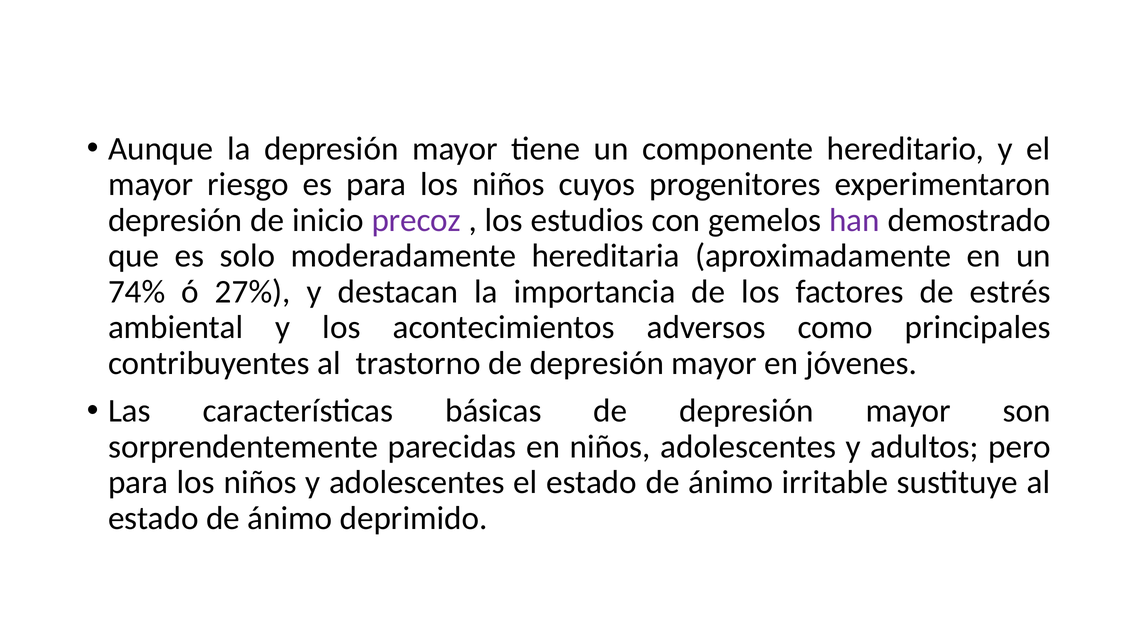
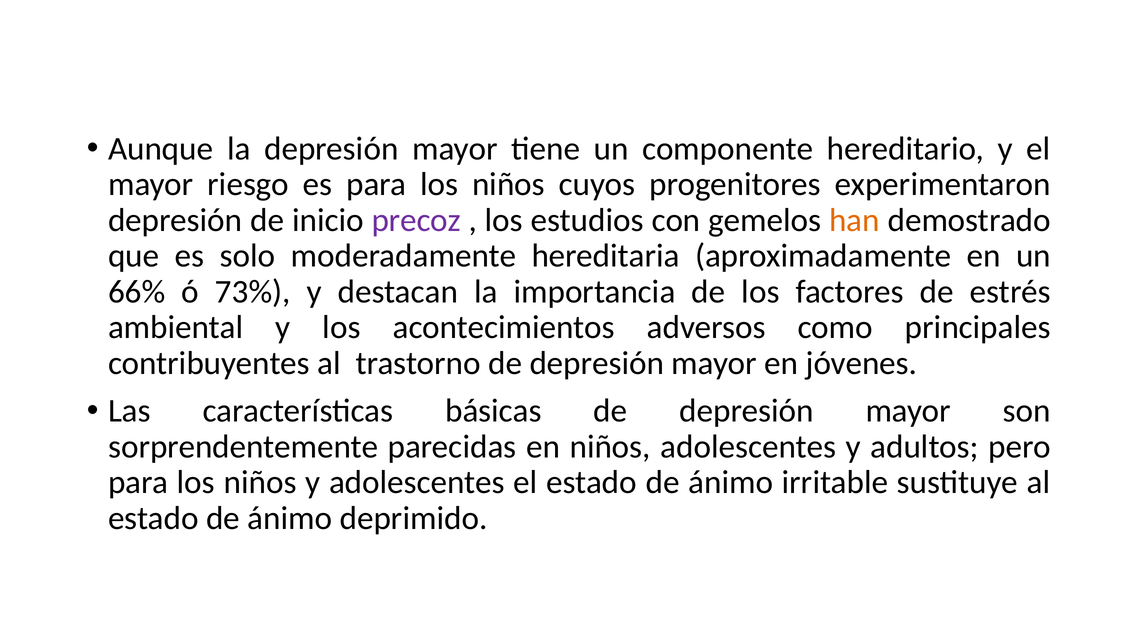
han colour: purple -> orange (854, 220)
74%: 74% -> 66% (137, 292)
27%: 27% -> 73% (253, 292)
